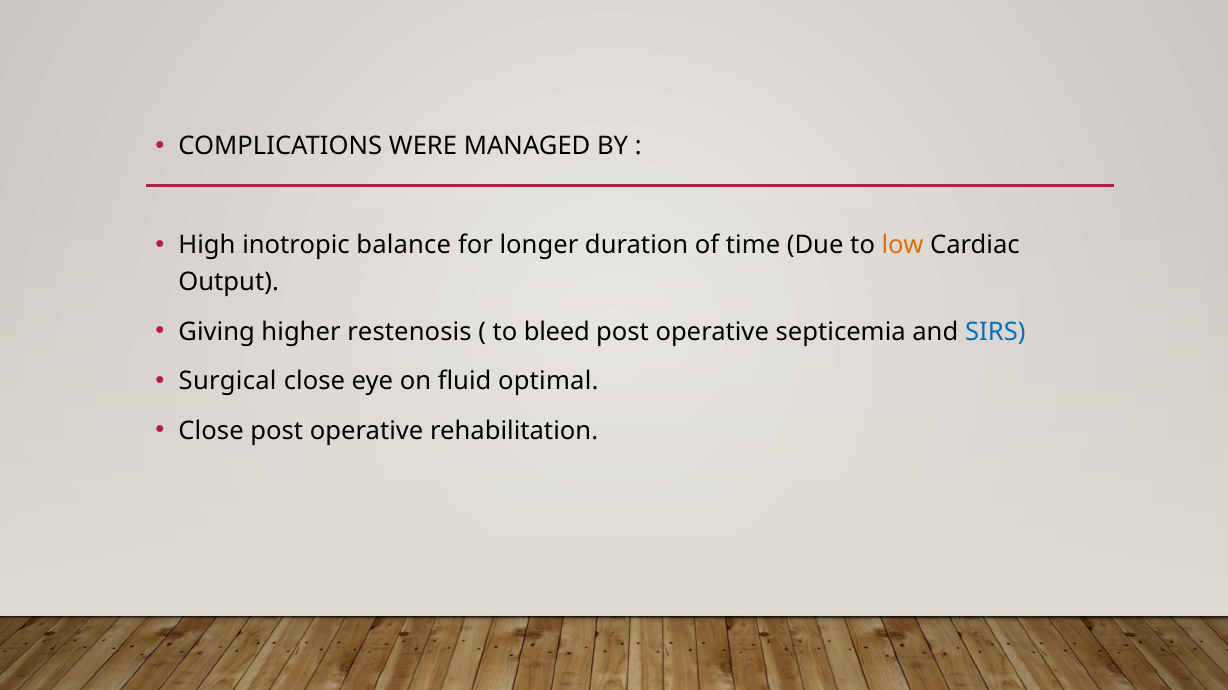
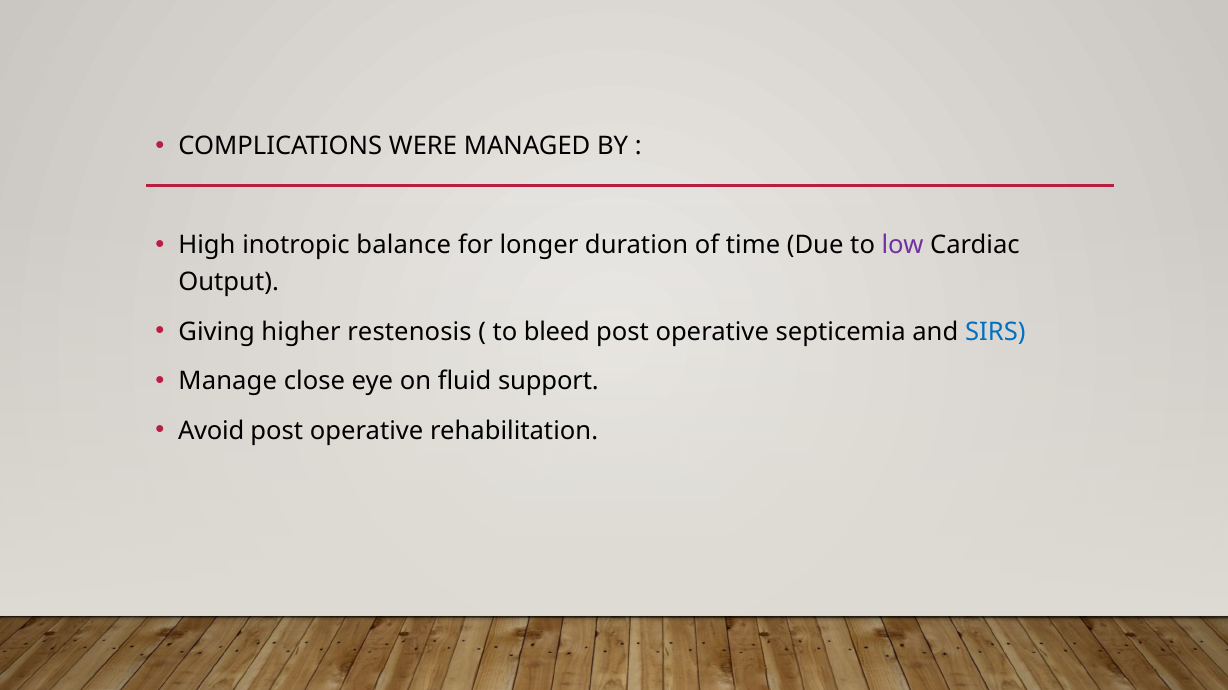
low colour: orange -> purple (903, 245)
Surgical: Surgical -> Manage (228, 382)
optimal: optimal -> support (548, 382)
Close: Close -> Avoid (211, 431)
